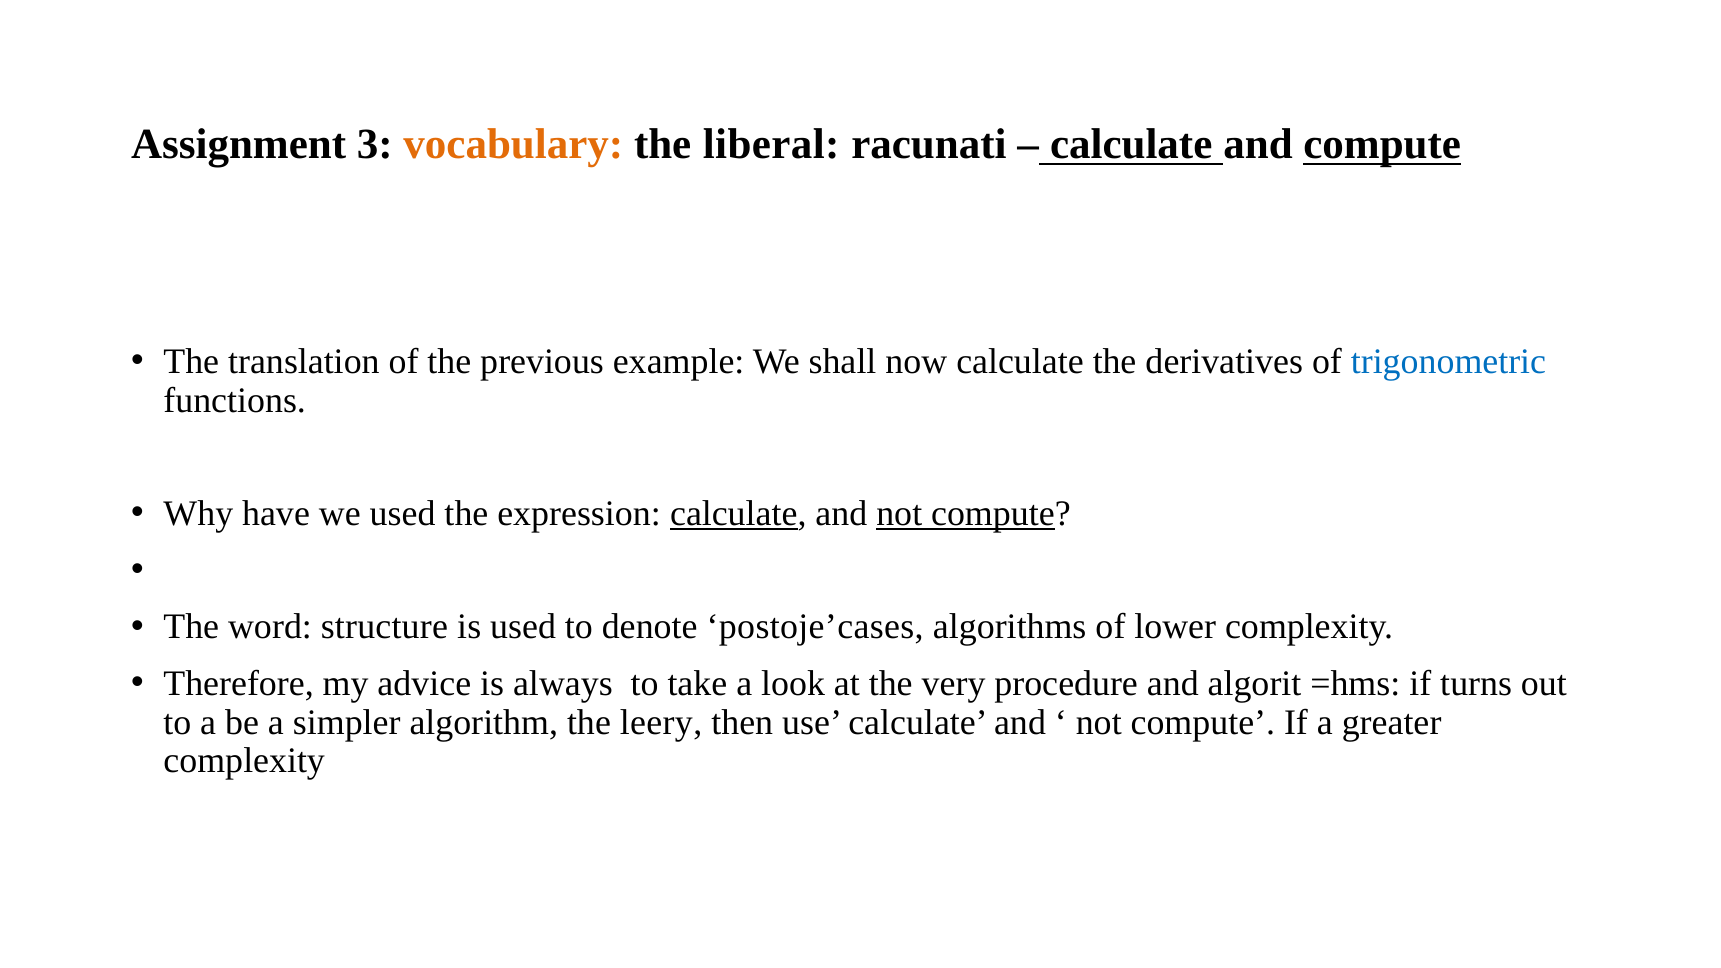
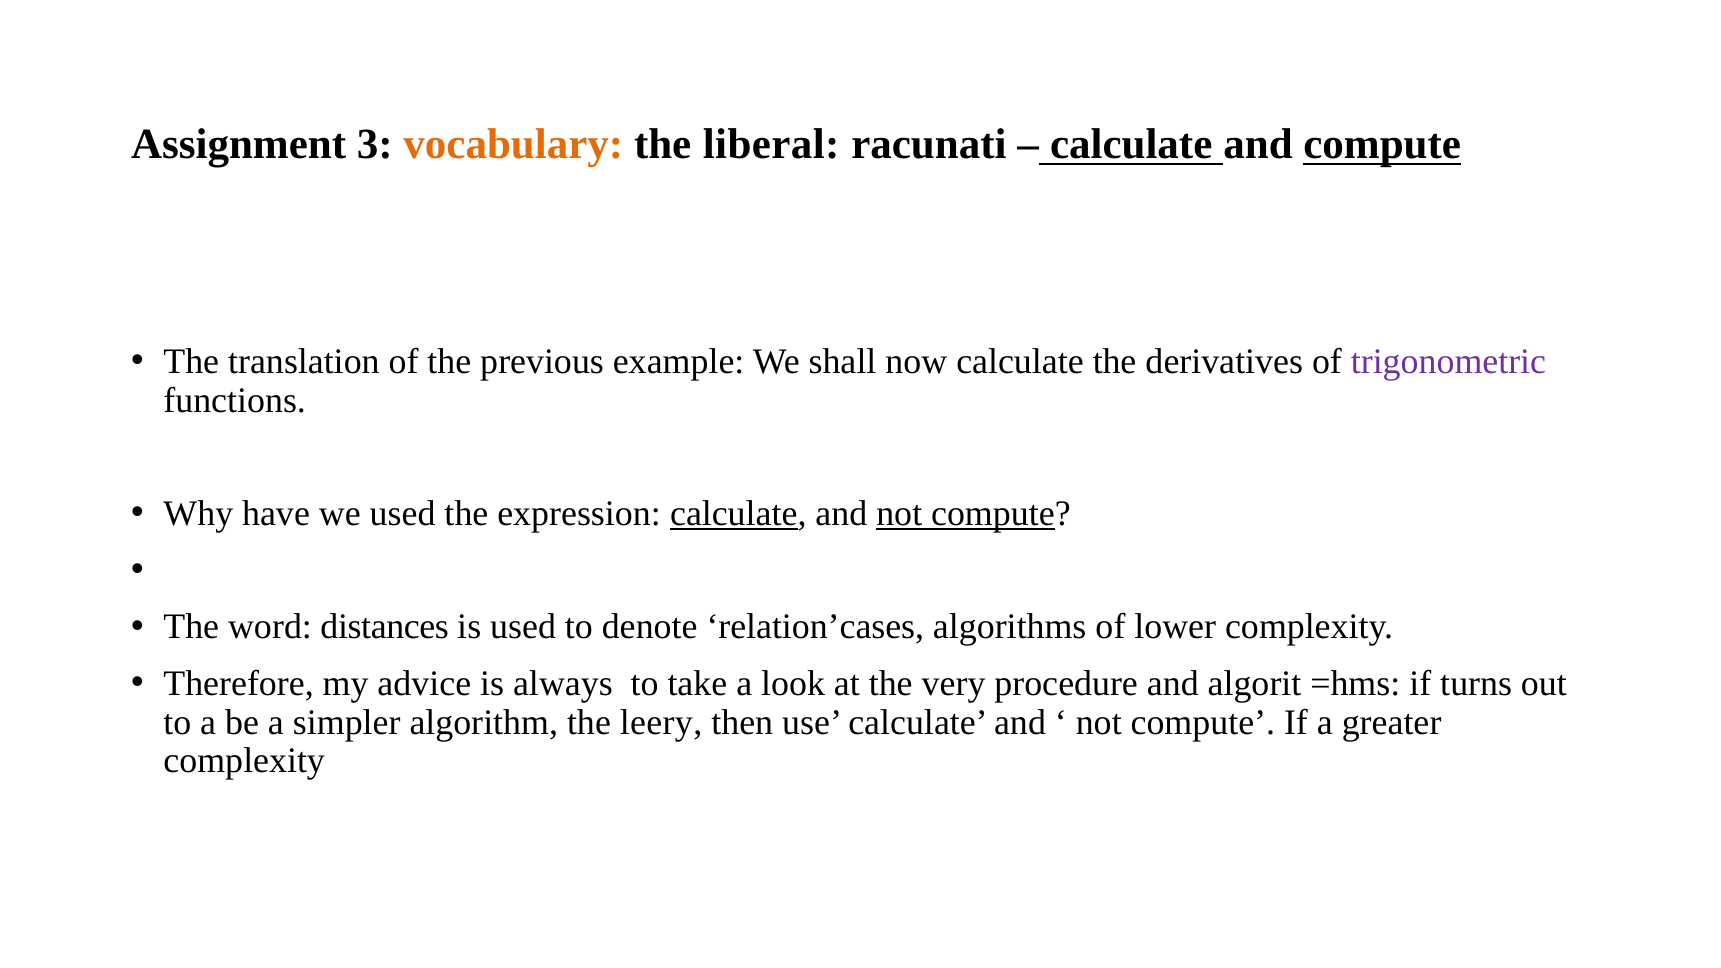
trigonometric colour: blue -> purple (1448, 362)
structure: structure -> distances (385, 627)
postoje’cases: postoje’cases -> relation’cases (815, 627)
